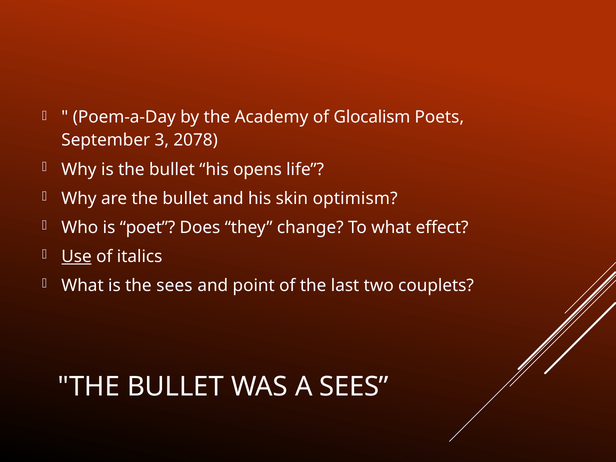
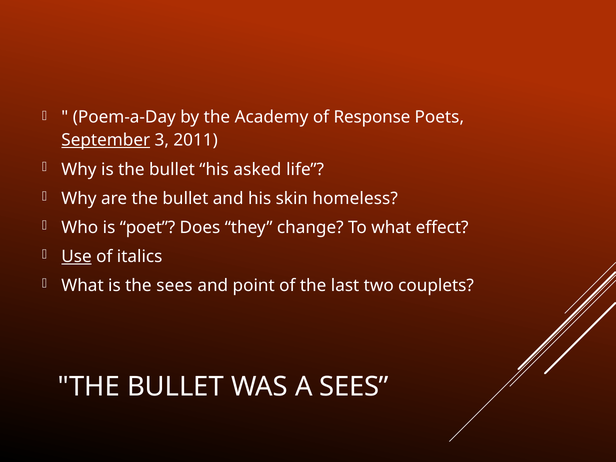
Glocalism: Glocalism -> Response (372, 117)
September underline: none -> present (106, 140)
2078: 2078 -> 2011 (196, 140)
opens: opens -> asked (257, 169)
optimism: optimism -> homeless (355, 199)
